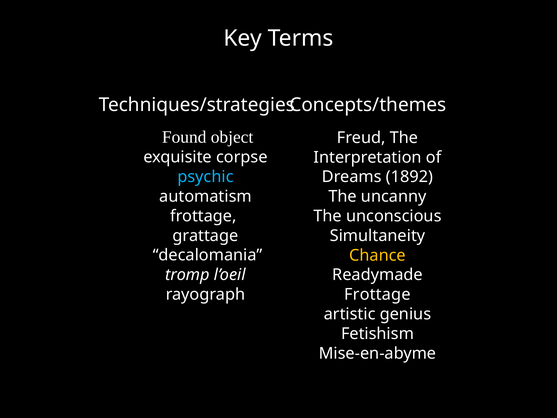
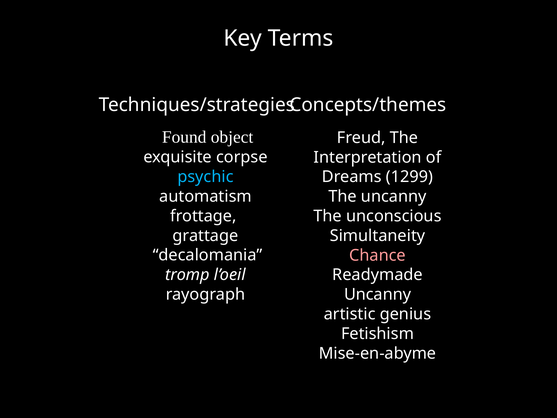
1892: 1892 -> 1299 (409, 177)
Chance colour: yellow -> pink (378, 255)
Frottage: Frottage -> Uncanny (378, 294)
